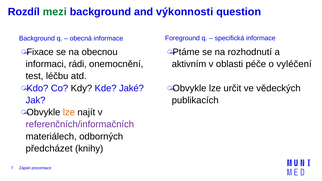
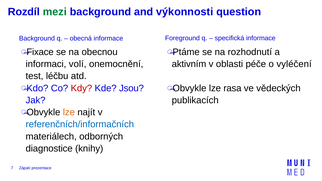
rádi: rádi -> volí (78, 64)
Kdy colour: black -> red (81, 88)
Jaké: Jaké -> Jsou (131, 88)
určit: určit -> rasa (232, 88)
referenčních/informačních colour: purple -> blue (80, 124)
předcházet: předcházet -> diagnostice (49, 149)
